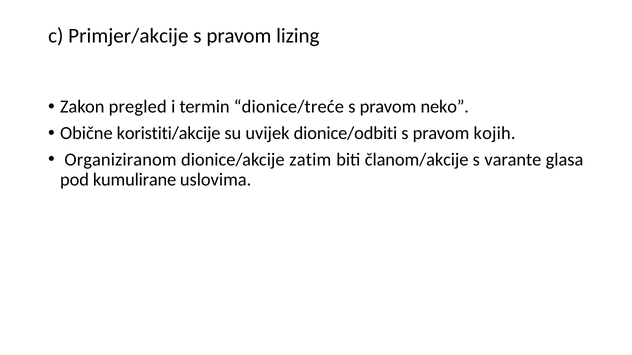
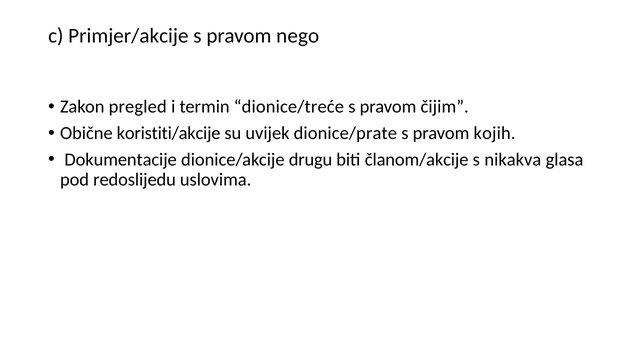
lizing: lizing -> nego (298, 36)
neko: neko -> čijim (445, 107)
dionice/odbiti: dionice/odbiti -> dionice/prate (345, 133)
Organiziranom: Organiziranom -> Dokumentacije (121, 160)
zatim: zatim -> drugu (310, 160)
varante: varante -> nikakva (513, 160)
kumulirane: kumulirane -> redoslijedu (135, 180)
